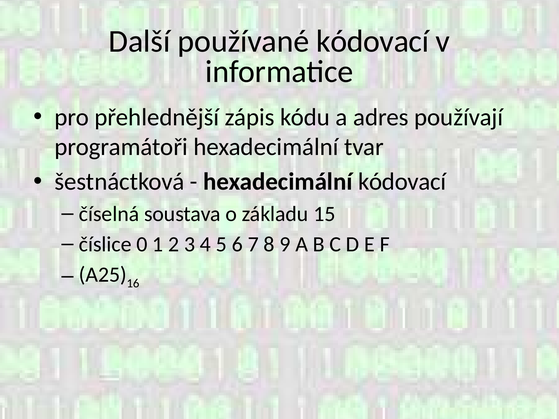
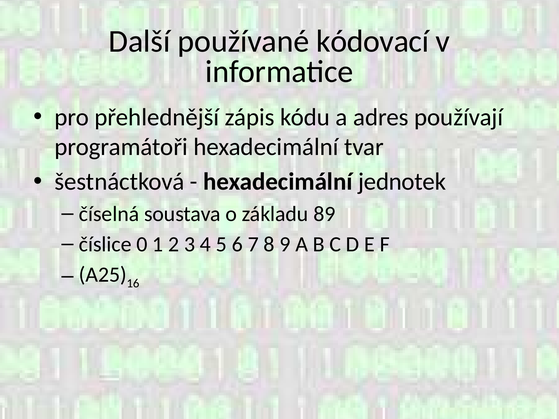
hexadecimální kódovací: kódovací -> jednotek (402, 182)
15: 15 -> 89 (324, 214)
